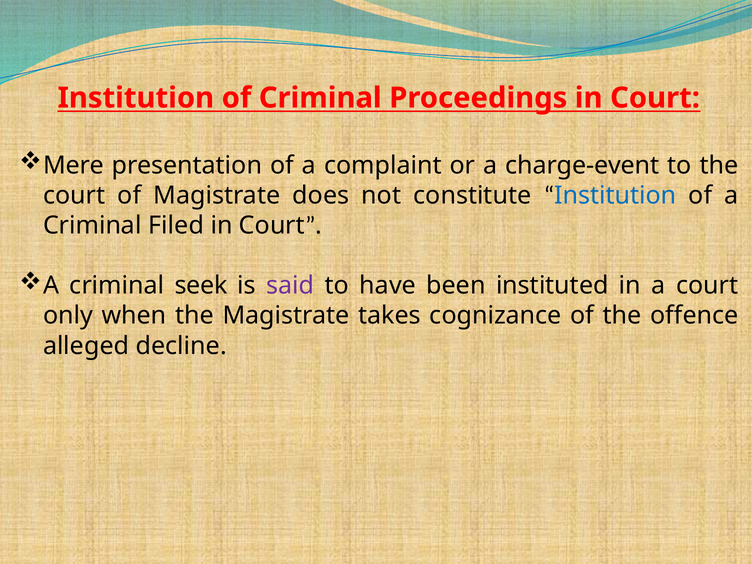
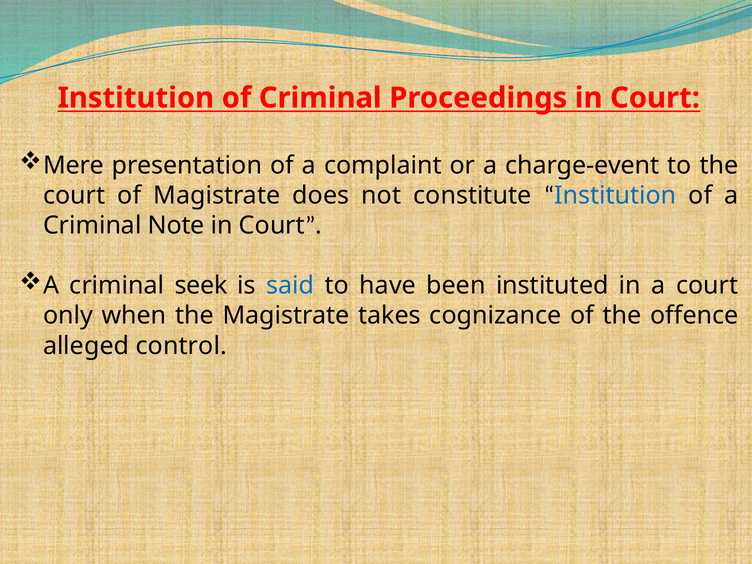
Filed: Filed -> Note (176, 225)
said colour: purple -> blue (290, 286)
decline: decline -> control (181, 346)
